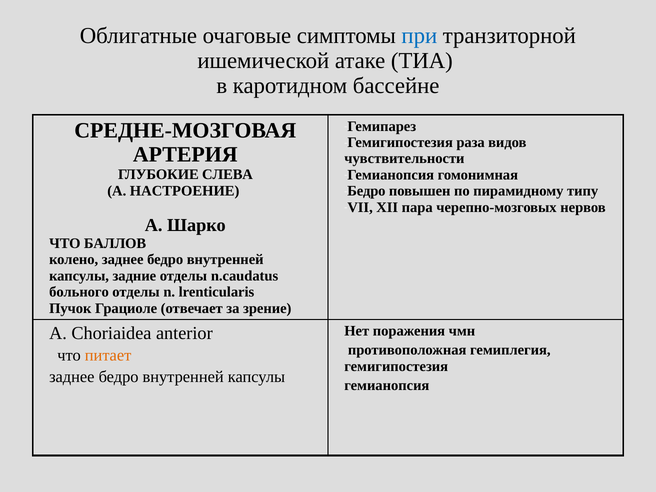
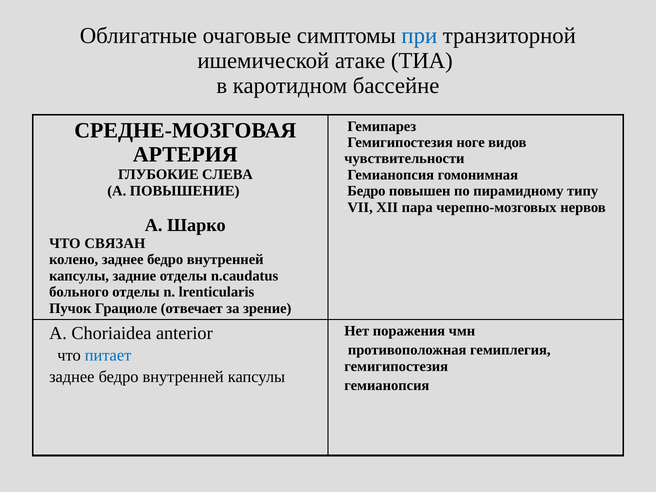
раза: раза -> ноге (471, 142)
НАСТРОЕНИЕ: НАСТРОЕНИЕ -> ПОВЫШЕНИЕ (185, 191)
БАЛЛОВ: БАЛЛОВ -> СВЯЗАН (115, 243)
питает colour: orange -> blue (108, 356)
